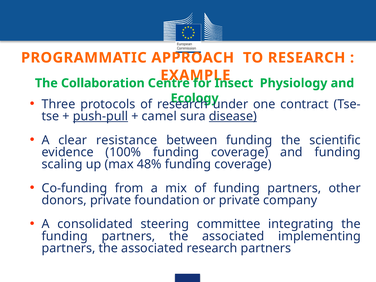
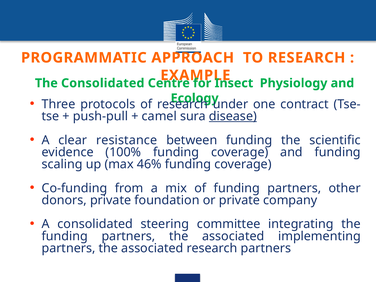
The Collaboration: Collaboration -> Consolidated (103, 83)
push-pull underline: present -> none (100, 116)
48%: 48% -> 46% (149, 164)
